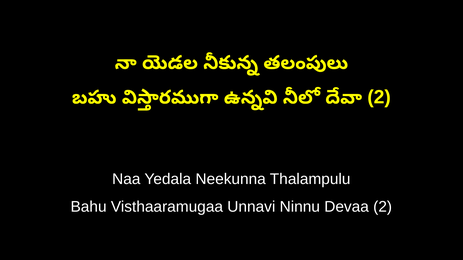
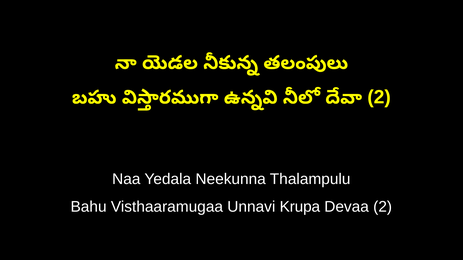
Ninnu: Ninnu -> Krupa (300, 207)
